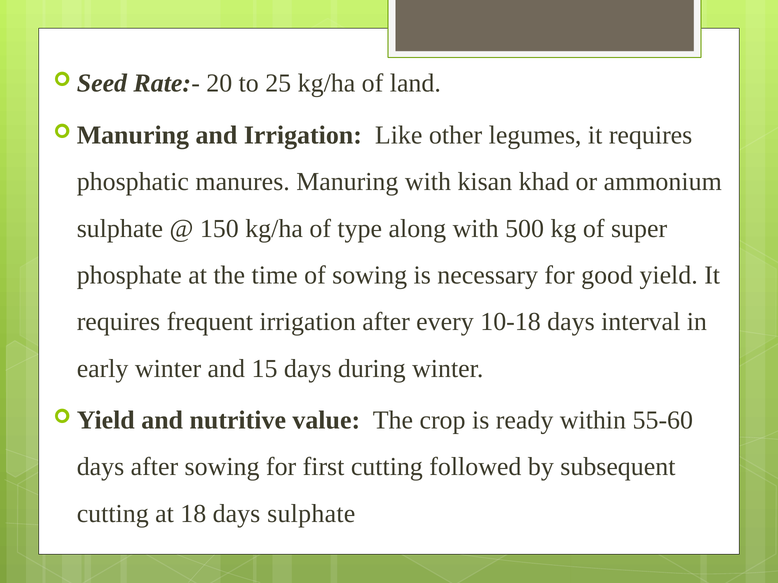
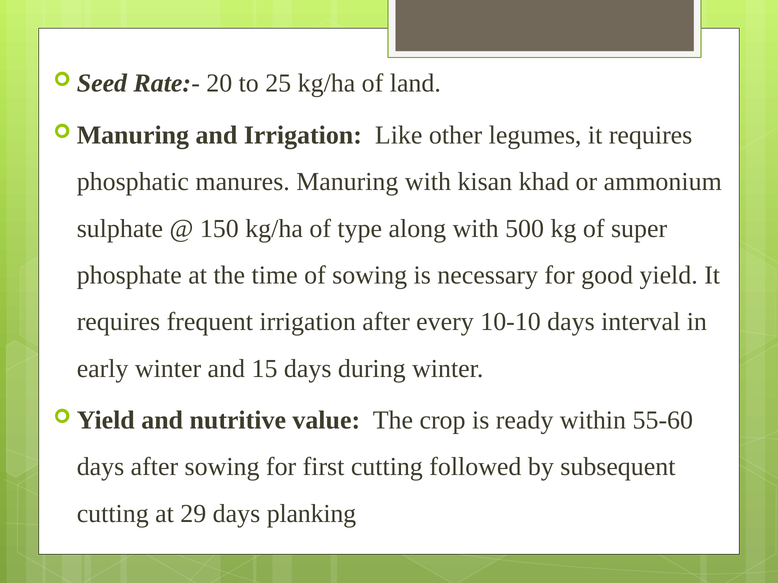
10-18: 10-18 -> 10-10 (511, 322)
18: 18 -> 29 (193, 514)
days sulphate: sulphate -> planking (311, 514)
